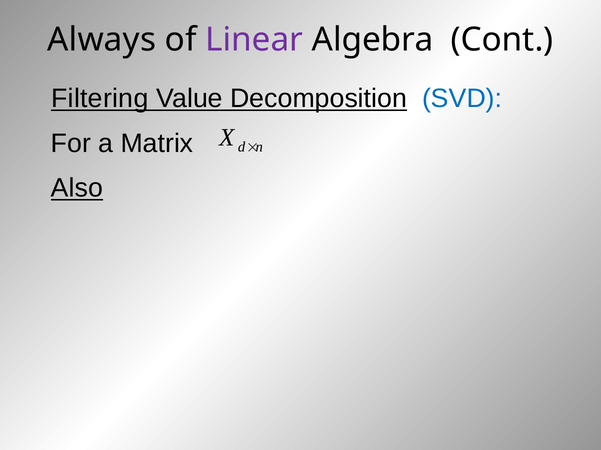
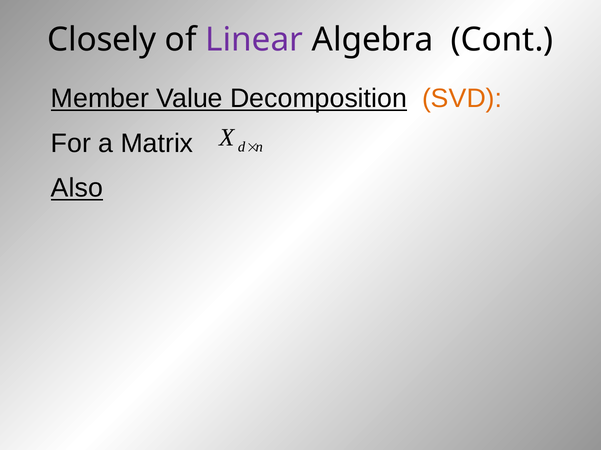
Always: Always -> Closely (102, 40)
Filtering: Filtering -> Member (100, 99)
SVD colour: blue -> orange (462, 99)
